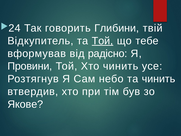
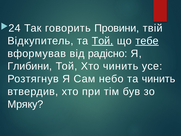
Глибини: Глибини -> Провини (117, 28)
тебе underline: none -> present (147, 41)
Провини: Провини -> Глибини (30, 66)
Якове: Якове -> Мряку (25, 104)
